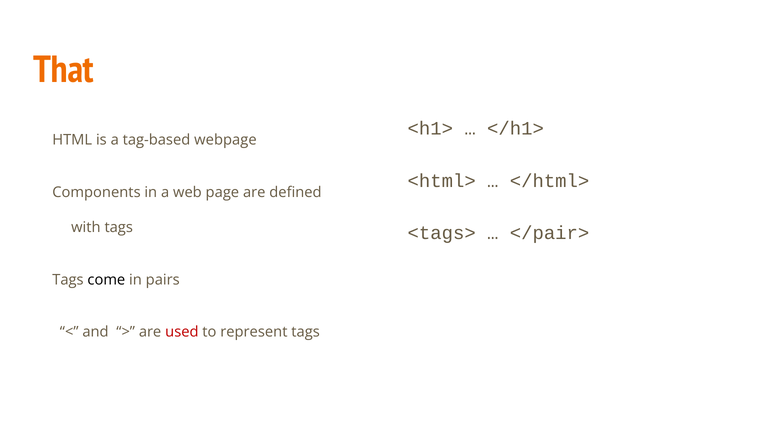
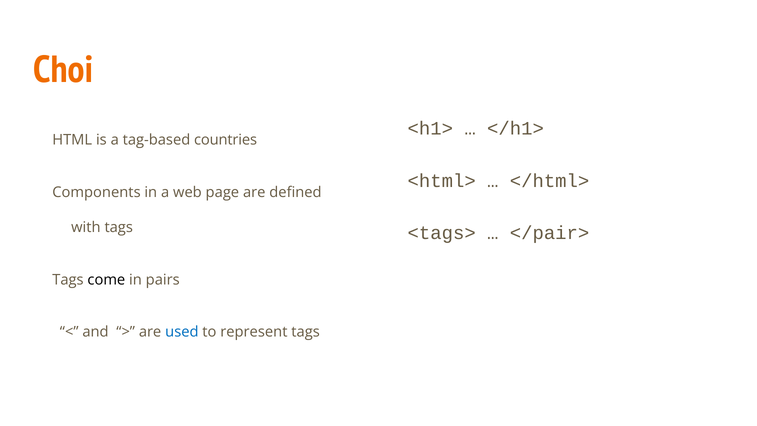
That: That -> Choi (63, 70)
webpage: webpage -> countries (226, 140)
used colour: red -> blue (182, 332)
